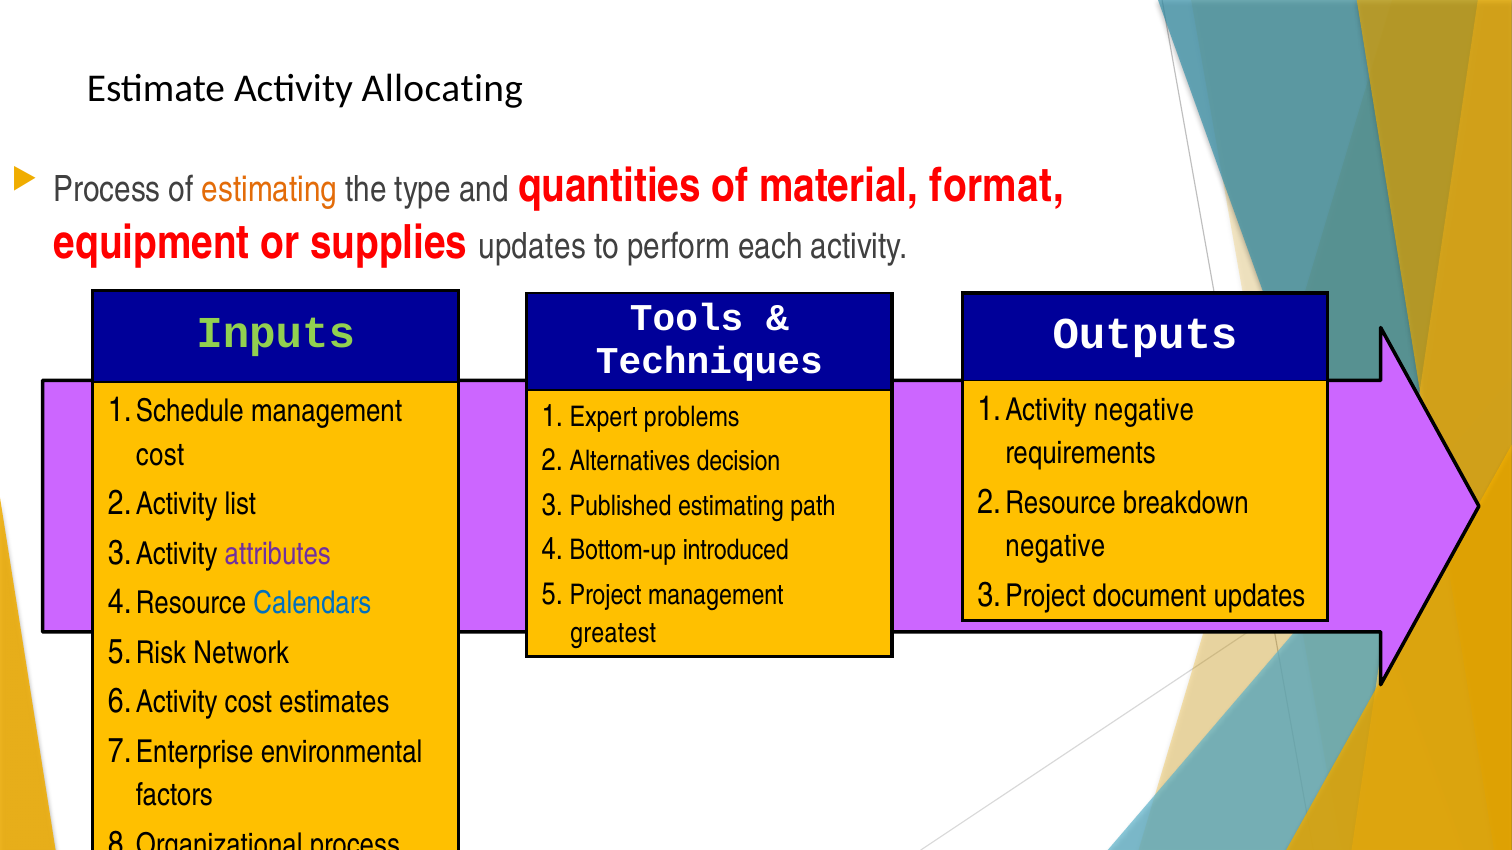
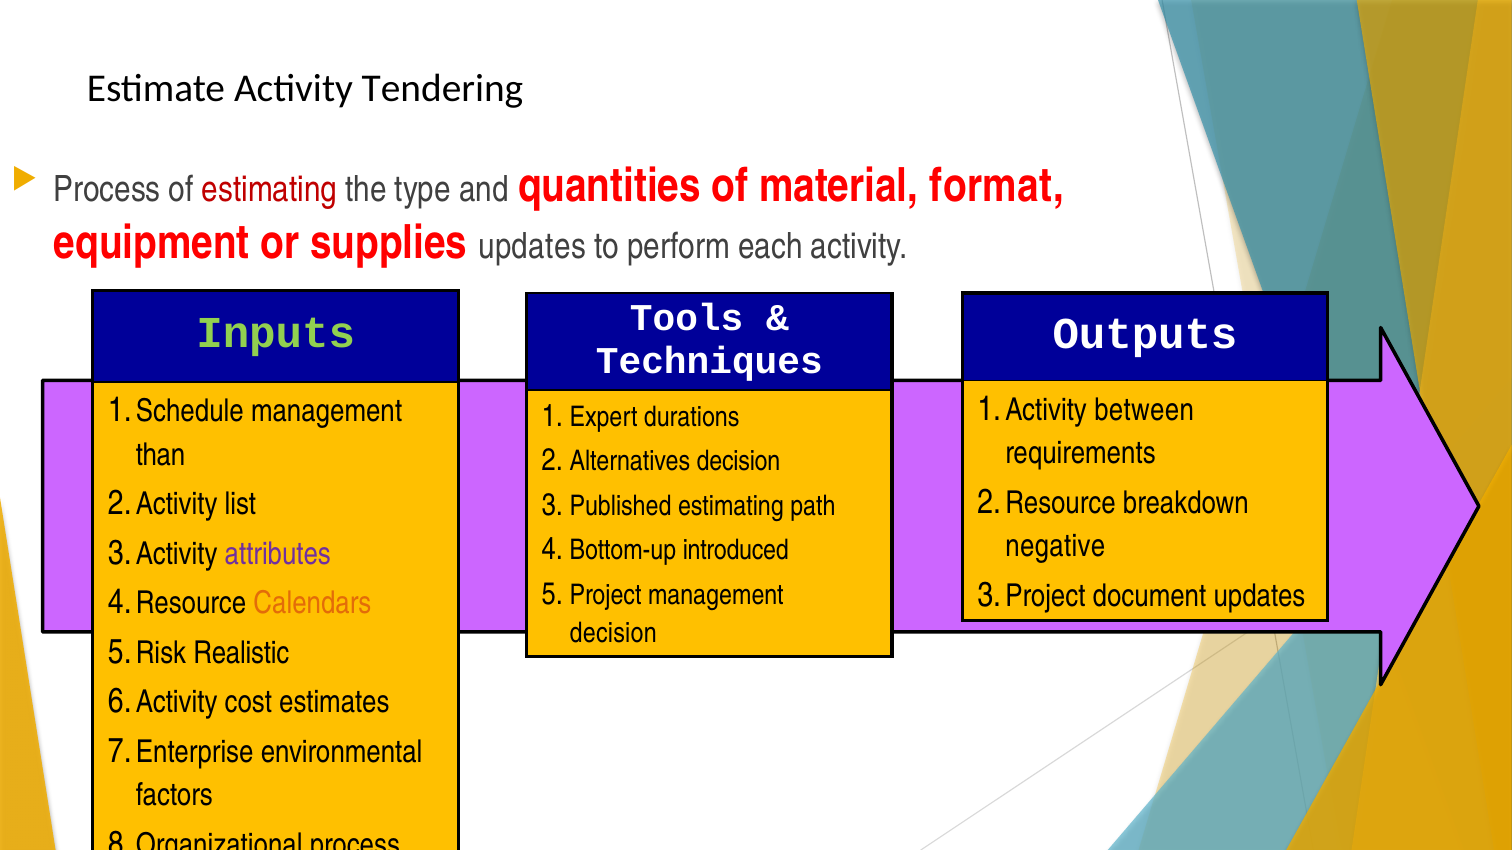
Allocating: Allocating -> Tendering (442, 89)
estimating colour: orange -> red (269, 190)
negative: negative -> between (1144, 410)
problems: problems -> durations (692, 417)
cost: cost -> than (160, 455)
Calendars colour: blue -> orange (312, 604)
greatest: greatest -> decision (613, 634)
Network: Network -> Realistic (241, 653)
